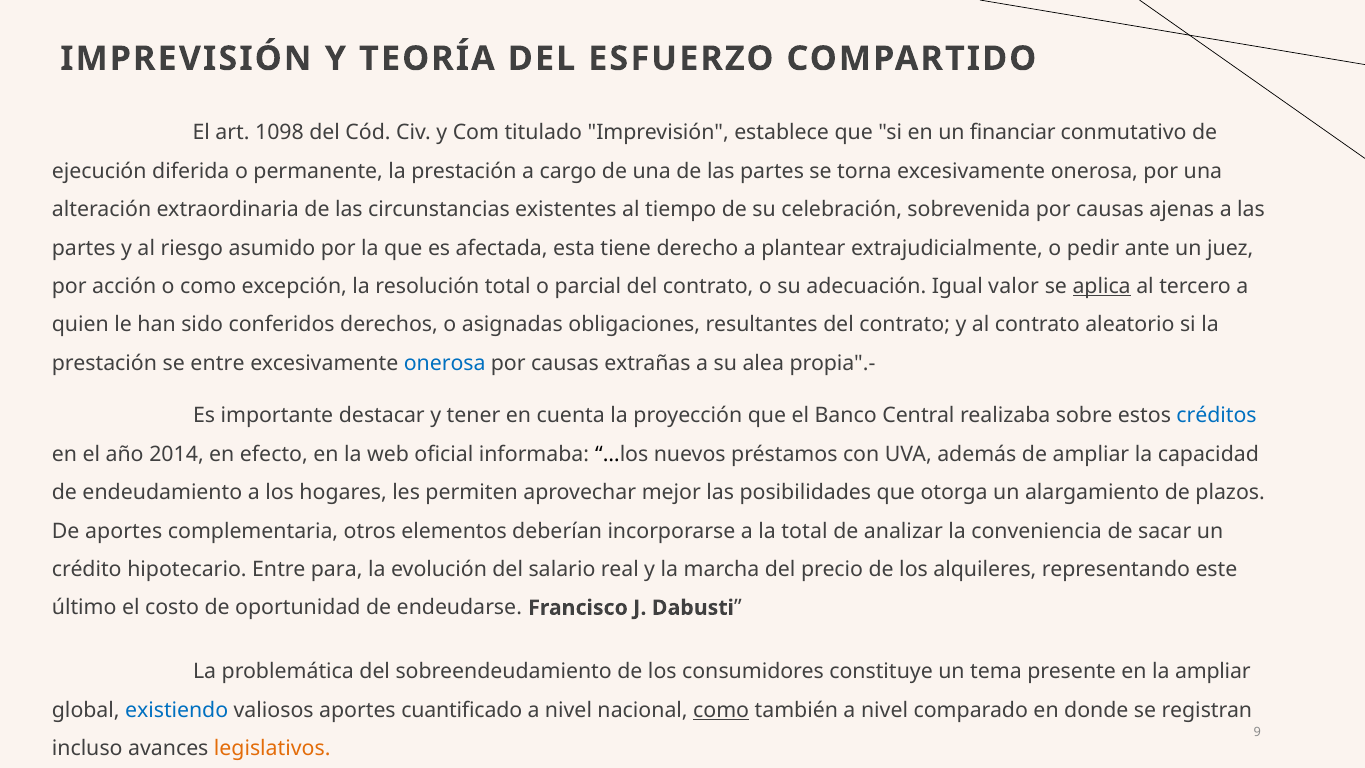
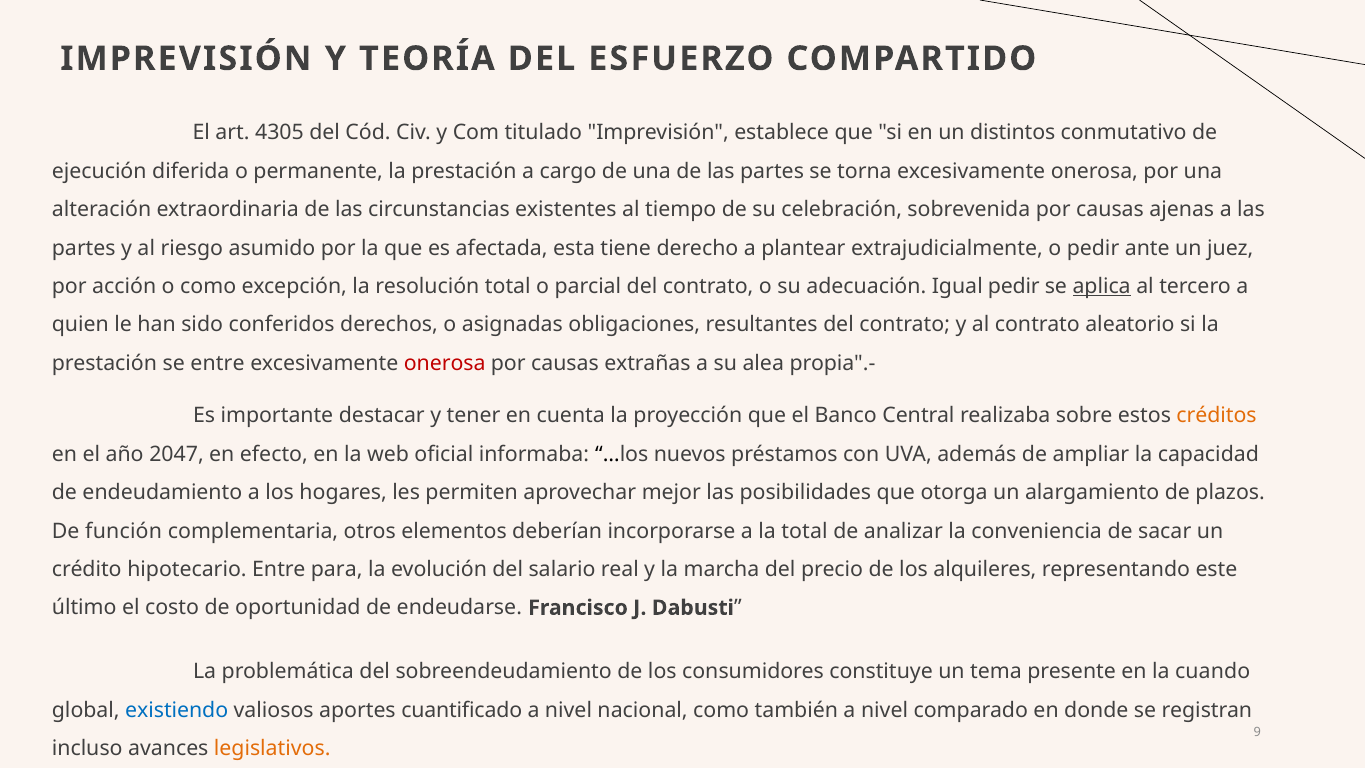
1098: 1098 -> 4305 (279, 133)
financiar: financiar -> distintos (1013, 133)
Igual valor: valor -> pedir (1014, 286)
onerosa colour: blue -> red (445, 363)
créditos colour: blue -> orange (1216, 416)
2014: 2014 -> 2047 (176, 454)
De aportes: aportes -> función (124, 531)
la ampliar: ampliar -> cuando (1213, 672)
como underline: present -> none (721, 710)
